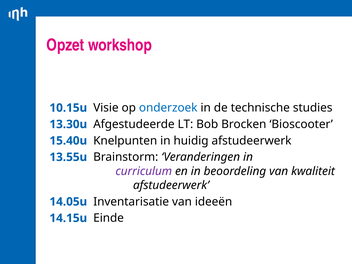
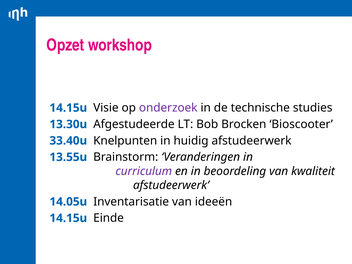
10.15u: 10.15u -> 14.15u (68, 108)
onderzoek colour: blue -> purple (168, 108)
15.40u: 15.40u -> 33.40u (68, 141)
